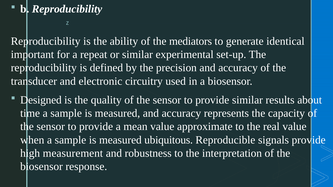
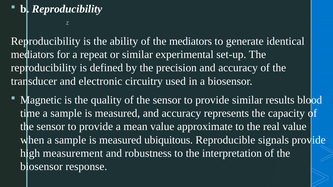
important: important -> mediators (32, 55)
Designed: Designed -> Magnetic (41, 100)
about: about -> blood (310, 100)
